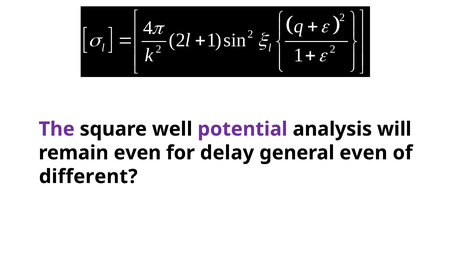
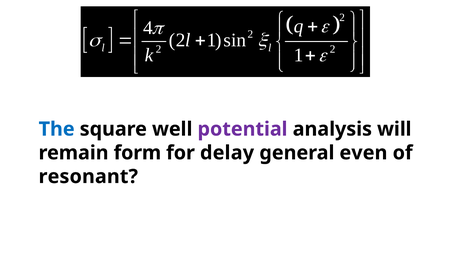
The colour: purple -> blue (57, 129)
remain even: even -> form (137, 153)
different: different -> resonant (88, 176)
